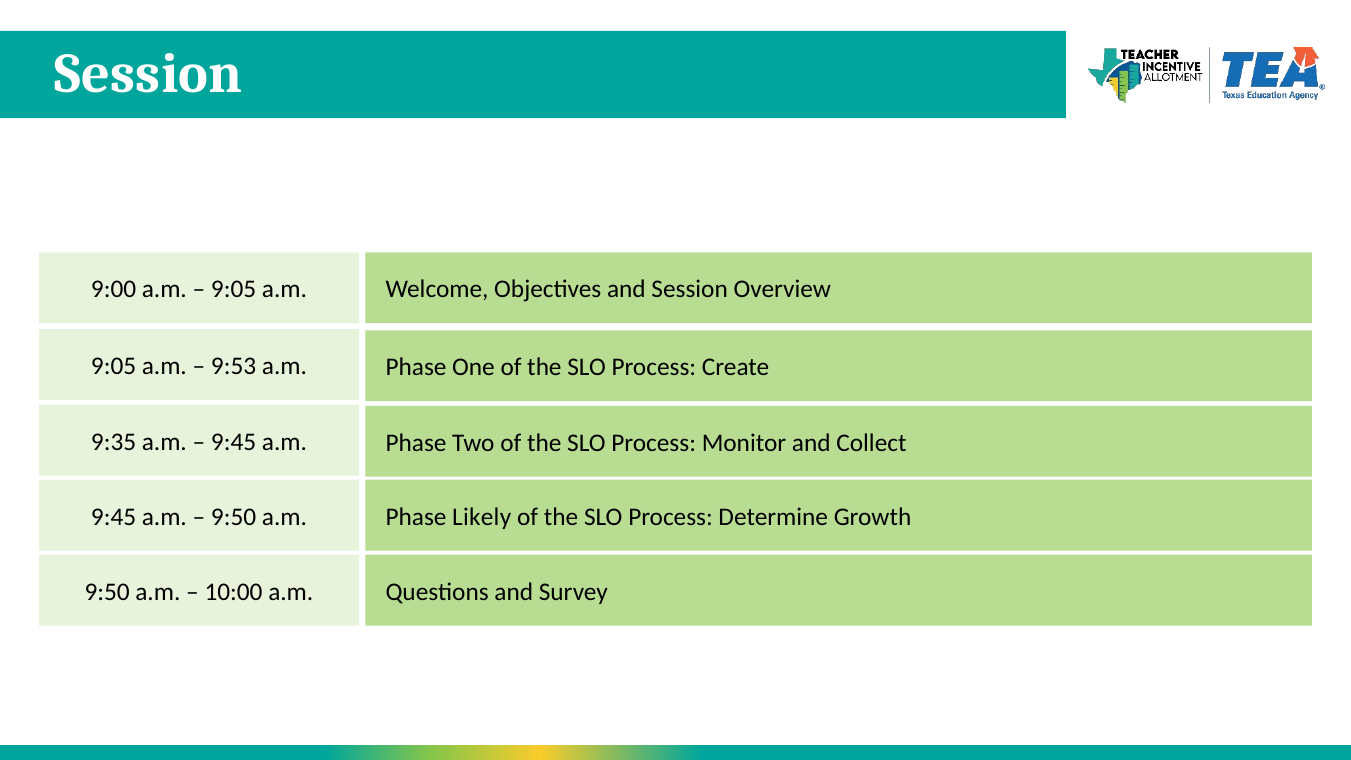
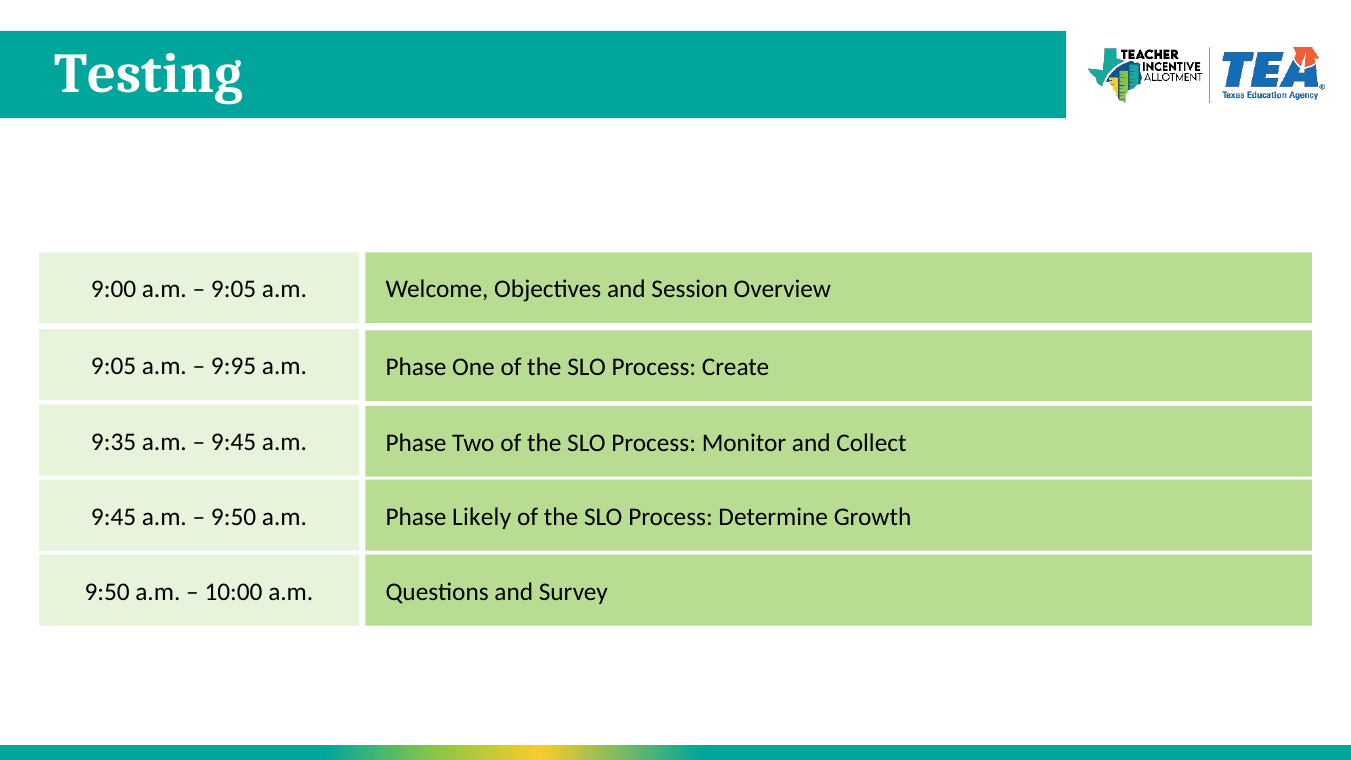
Session: Session -> Testing (149, 74)
9:53: 9:53 -> 9:95 (234, 366)
